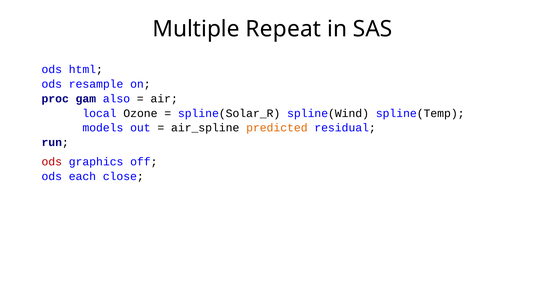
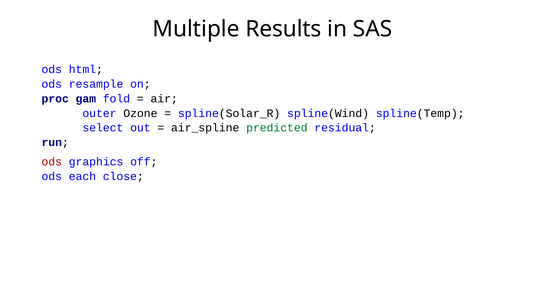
Repeat: Repeat -> Results (283, 29)
also: also -> fold (116, 99)
local: local -> outer (99, 113)
models: models -> select (103, 128)
predicted colour: orange -> green (277, 128)
